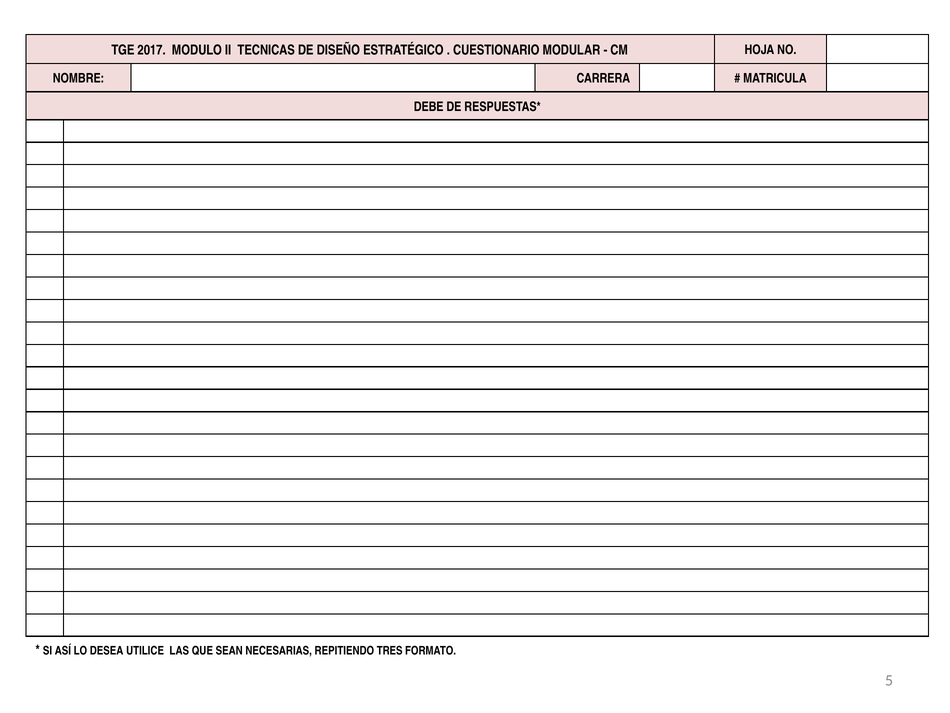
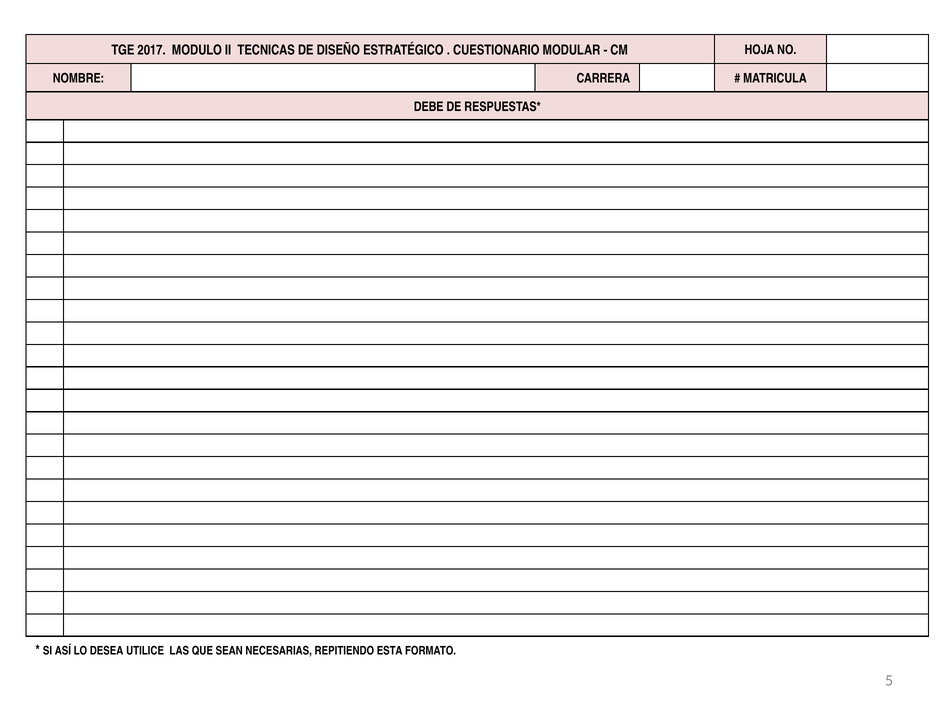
TRES: TRES -> ESTA (390, 650)
